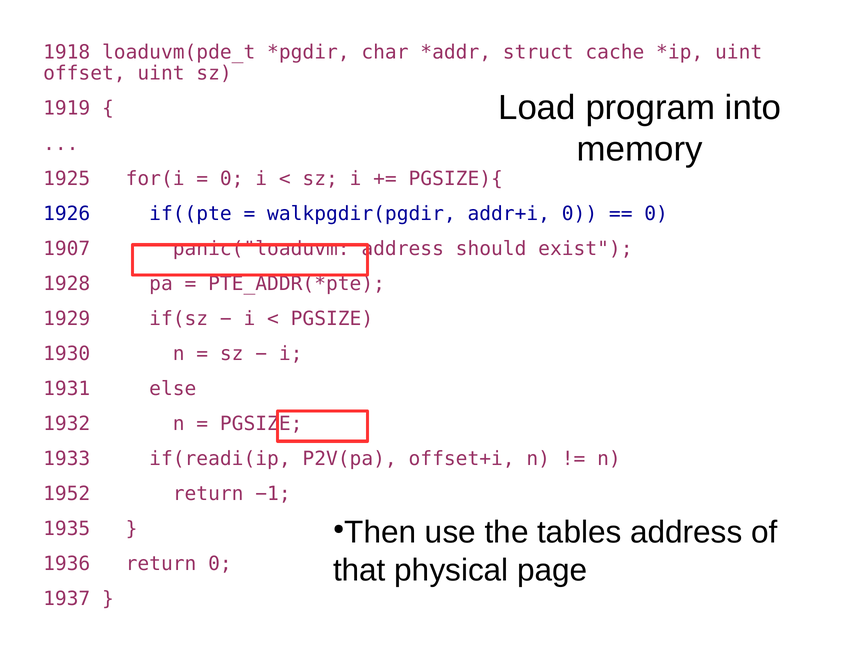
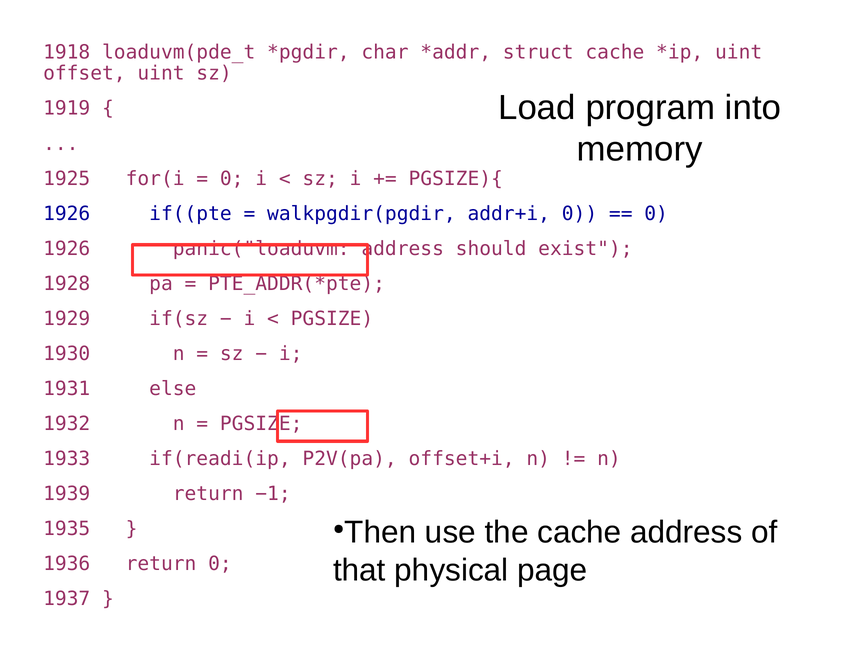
1907: 1907 -> 1926 (67, 249)
1952: 1952 -> 1939 (67, 494)
the tables: tables -> cache (579, 532)
